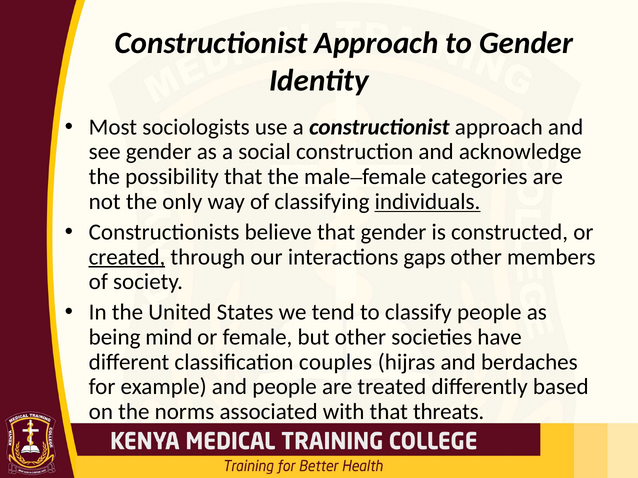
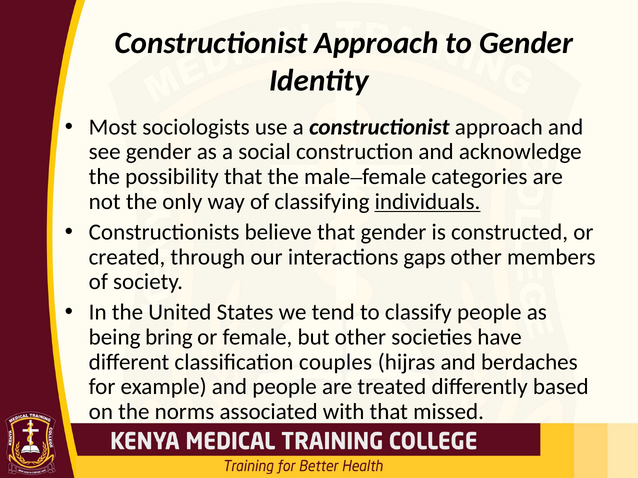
created underline: present -> none (127, 257)
mind: mind -> bring (169, 337)
threats: threats -> missed (449, 412)
